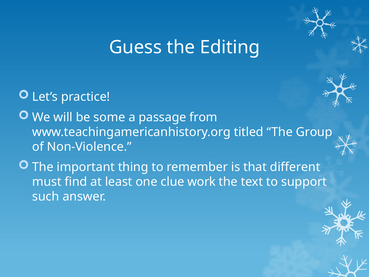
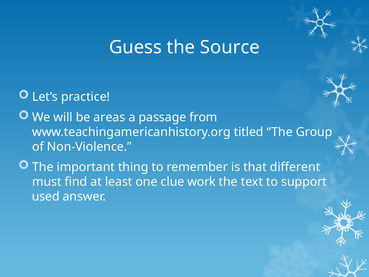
Editing: Editing -> Source (230, 47)
some: some -> areas (109, 117)
such: such -> used (46, 196)
